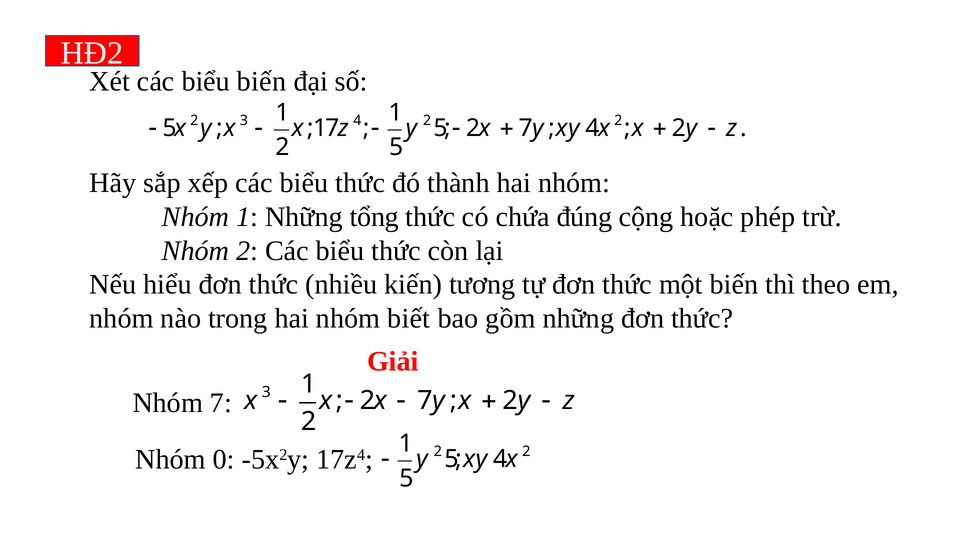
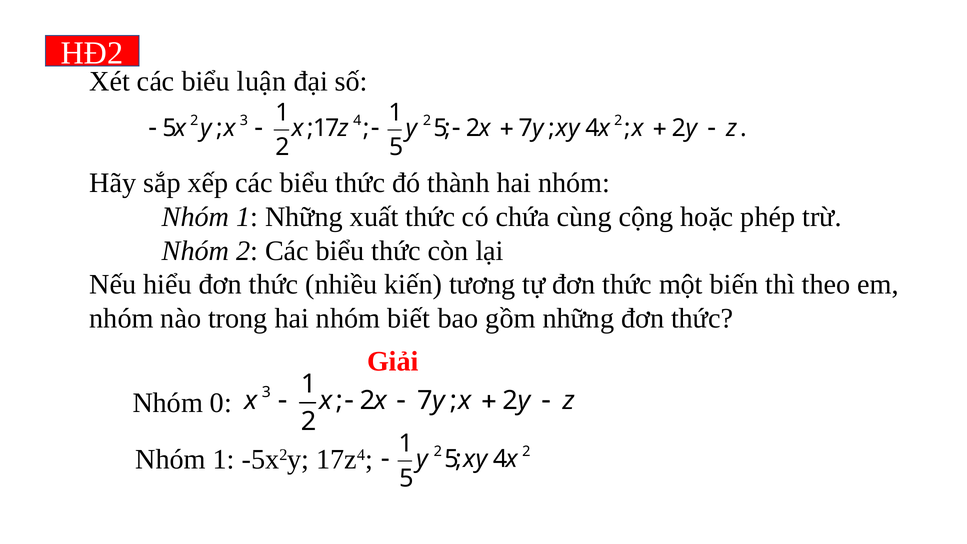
biểu biến: biến -> luận (262, 81)
tổng: tổng -> xuất (374, 217)
đúng: đúng -> cùng (584, 217)
Nhóm 7: 7 -> 0 (221, 403)
0: 0 -> 1 (224, 459)
